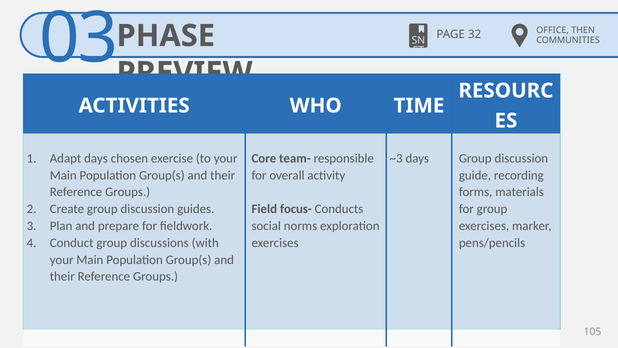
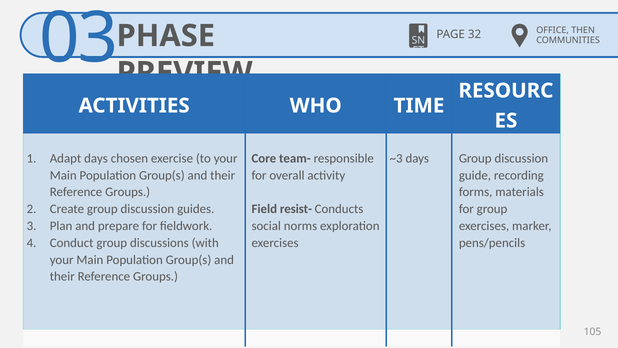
focus-: focus- -> resist- (296, 209)
